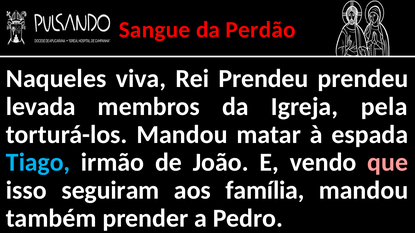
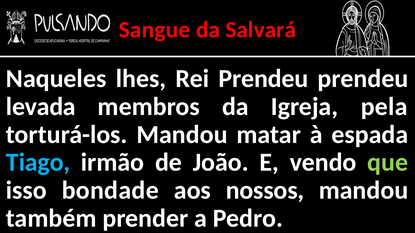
Perdão: Perdão -> Salvará (261, 30)
viva: viva -> lhes (141, 79)
que colour: pink -> light green (388, 163)
seguiram: seguiram -> bondade (110, 191)
família: família -> nossos (265, 191)
